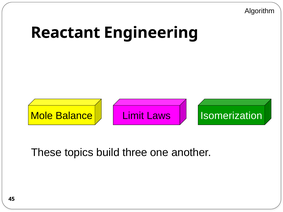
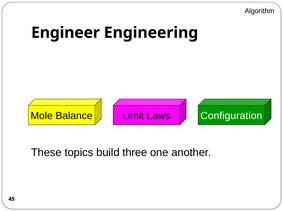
Reactant: Reactant -> Engineer (65, 33)
Isomerization: Isomerization -> Configuration (231, 116)
